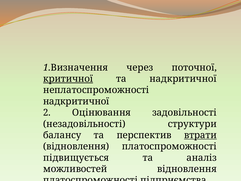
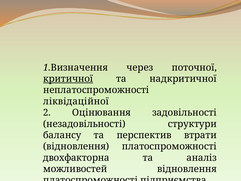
надкритичної: надкритичної -> ліквідаційної (76, 101)
втрати underline: present -> none (200, 135)
підвищується: підвищується -> двохфакторна (76, 157)
